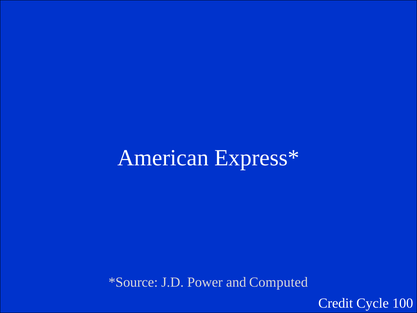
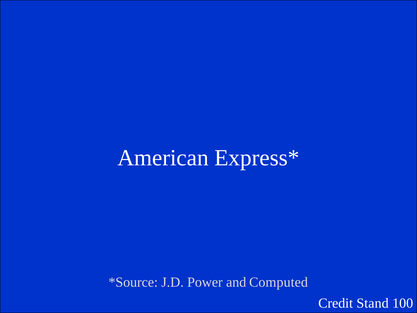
Cycle: Cycle -> Stand (373, 303)
